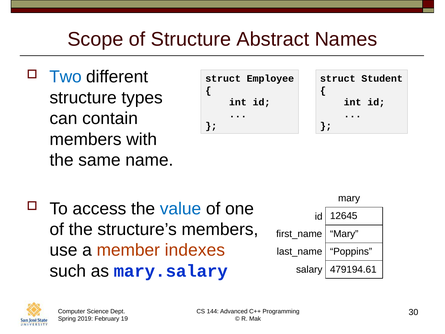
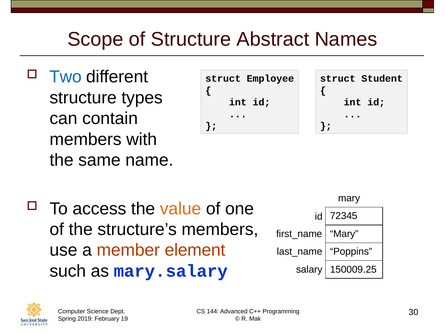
value colour: blue -> orange (181, 208)
12645: 12645 -> 72345 (344, 216)
indexes: indexes -> element (195, 250)
479194.61: 479194.61 -> 150009.25 (353, 269)
